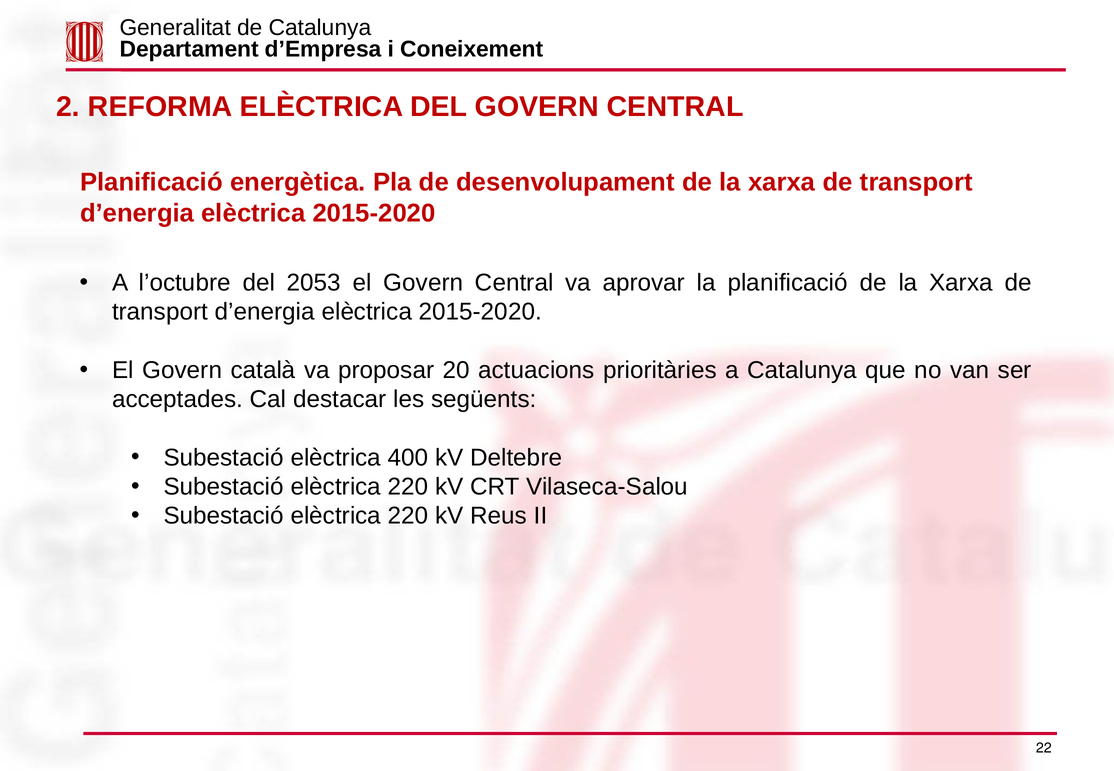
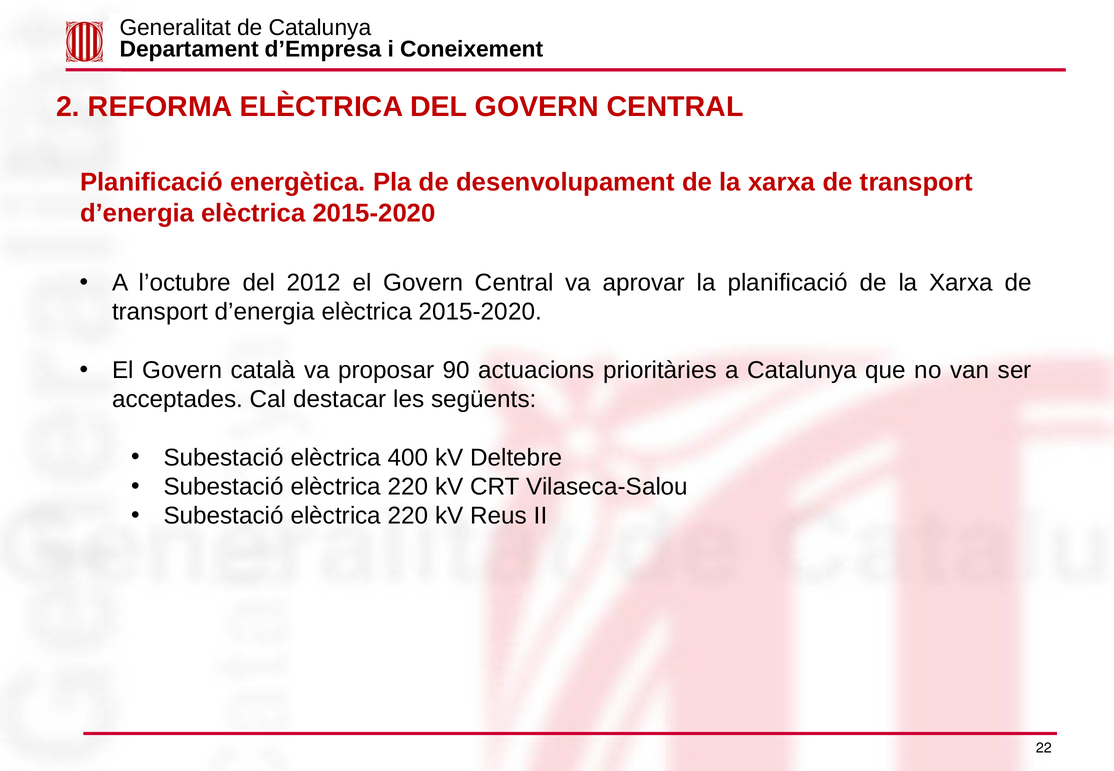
2053: 2053 -> 2012 (314, 283)
20: 20 -> 90 (456, 370)
